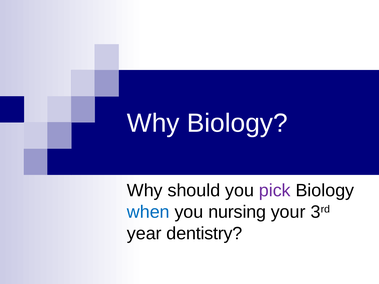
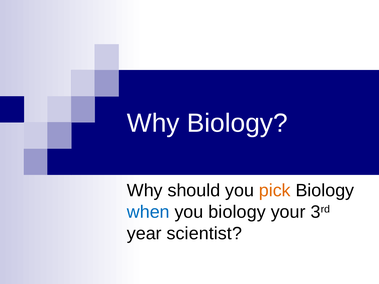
pick colour: purple -> orange (275, 191)
you nursing: nursing -> biology (237, 212)
dentistry: dentistry -> scientist (204, 234)
